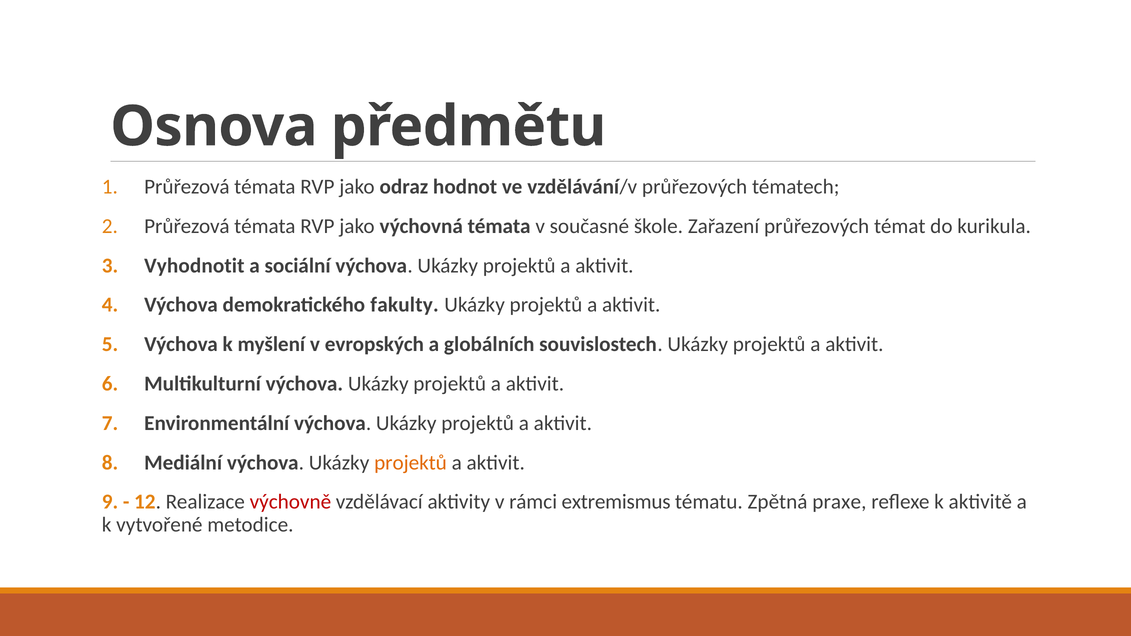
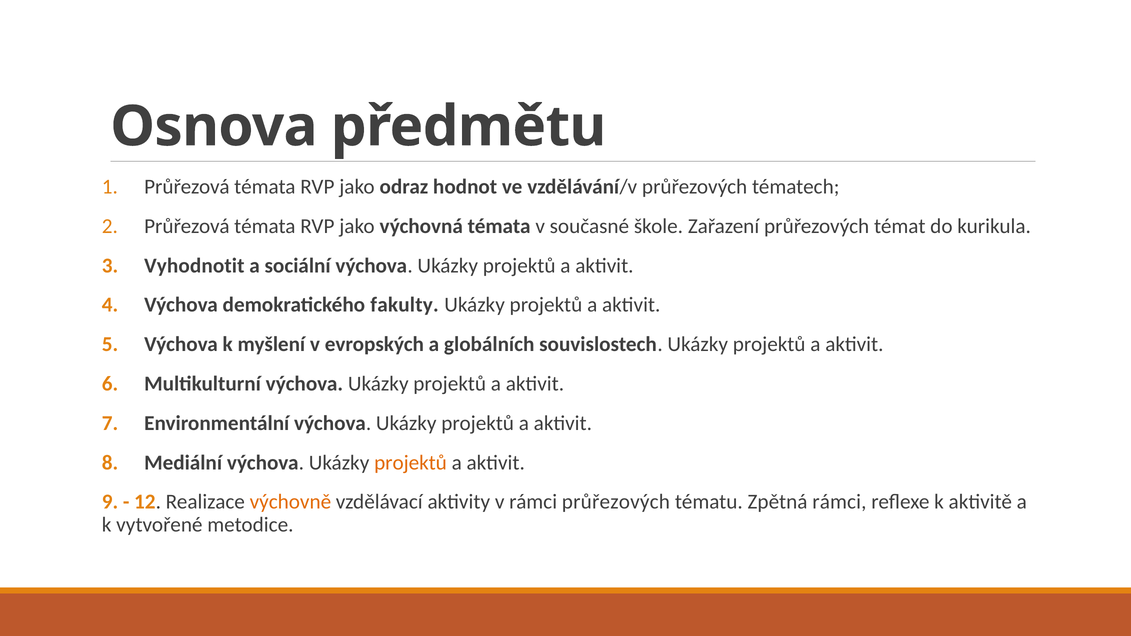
výchovně colour: red -> orange (290, 502)
rámci extremismus: extremismus -> průřezových (616, 502)
Zpětná praxe: praxe -> rámci (839, 502)
